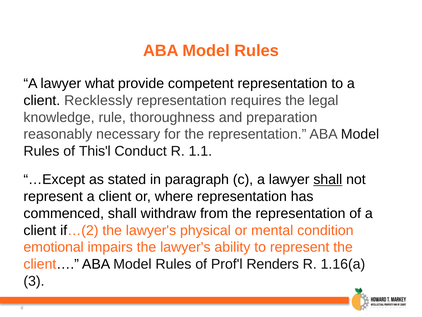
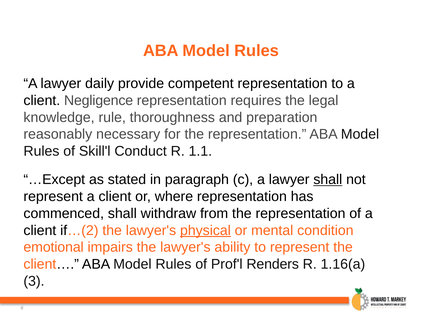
what: what -> daily (100, 83)
Recklessly: Recklessly -> Negligence (99, 100)
This'l: This'l -> Skill'l (95, 151)
physical underline: none -> present (205, 230)
